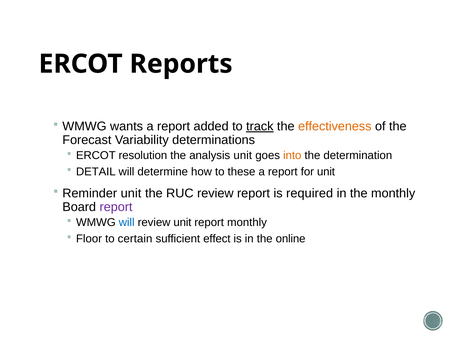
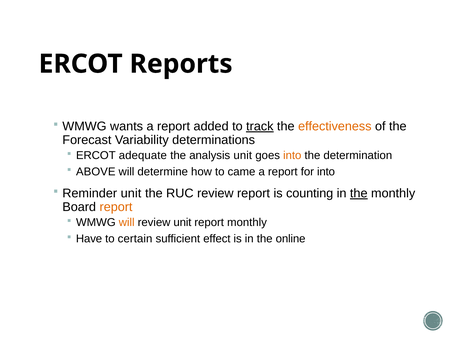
resolution: resolution -> adequate (143, 155)
DETAIL: DETAIL -> ABOVE (96, 171)
these: these -> came (242, 171)
for unit: unit -> into (326, 171)
required: required -> counting (310, 193)
the underline: none -> present (359, 193)
report colour: purple -> orange (116, 207)
will colour: blue -> orange (127, 222)
Floor: Floor -> Have (89, 238)
